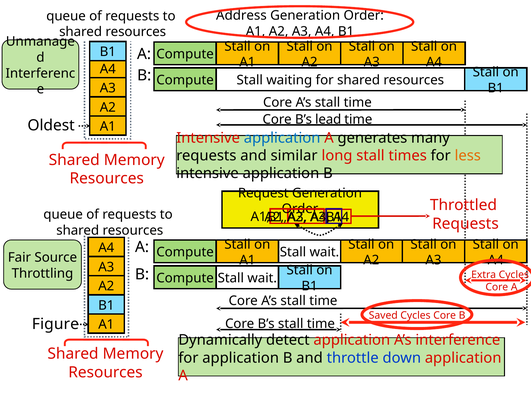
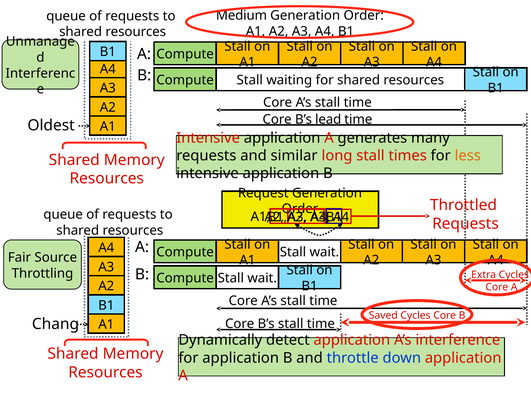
Address: Address -> Medium (241, 16)
application colour: blue -> black (282, 138)
Figure: Figure -> Chang (55, 324)
